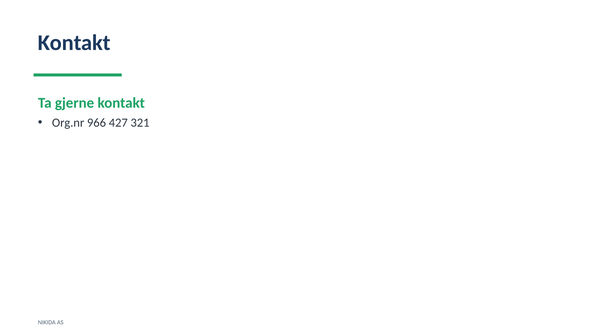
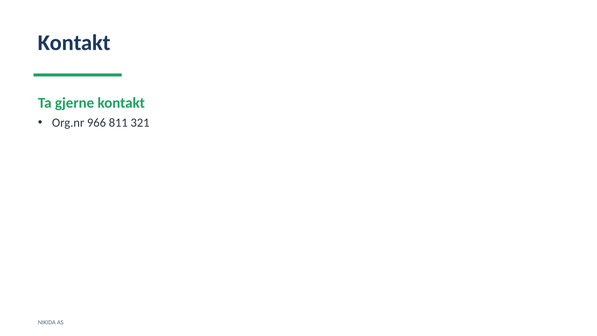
427: 427 -> 811 (118, 123)
